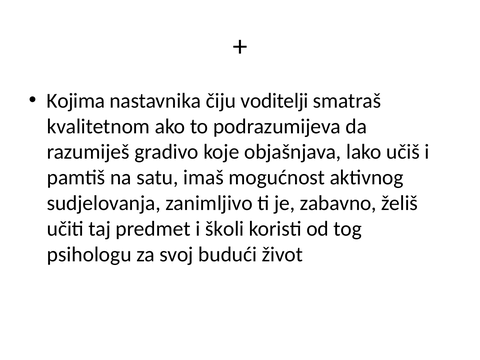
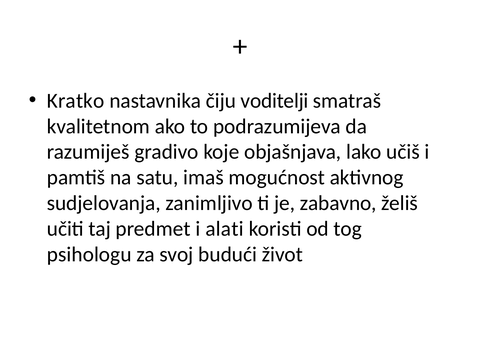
Kojima: Kojima -> Kratko (76, 101)
školi: školi -> alati (224, 229)
